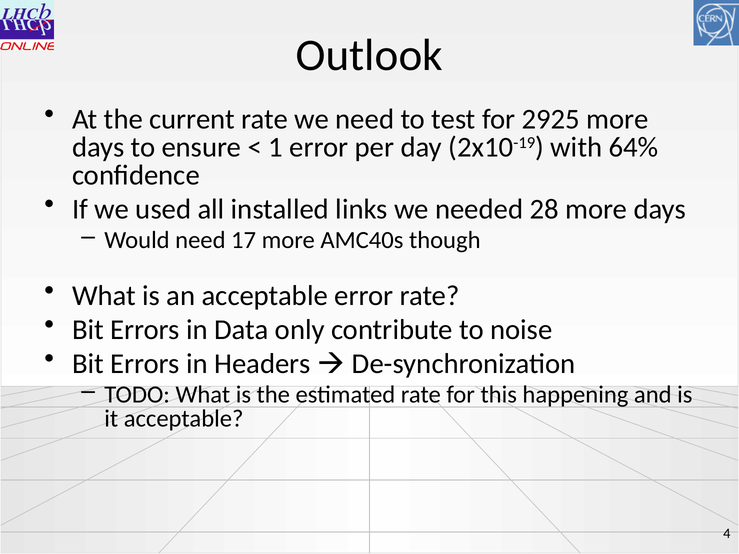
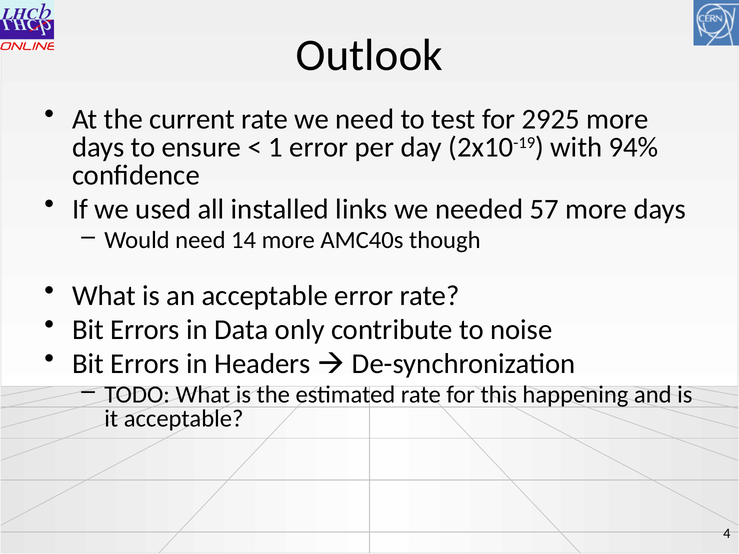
64%: 64% -> 94% (633, 147)
28: 28 -> 57 (544, 209)
17: 17 -> 14 (244, 240)
